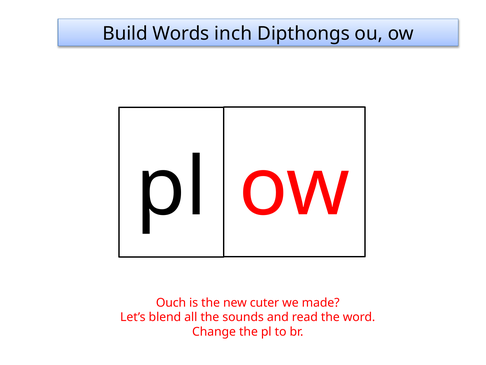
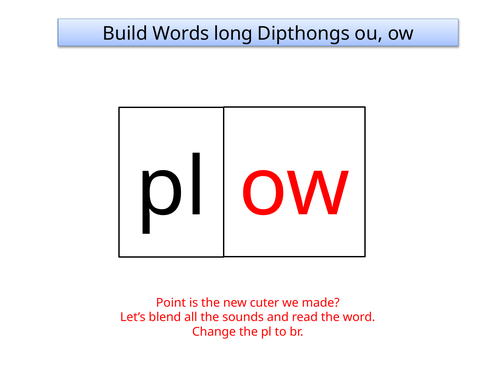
inch: inch -> long (233, 34)
Ouch: Ouch -> Point (171, 302)
